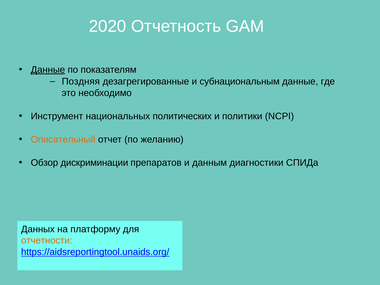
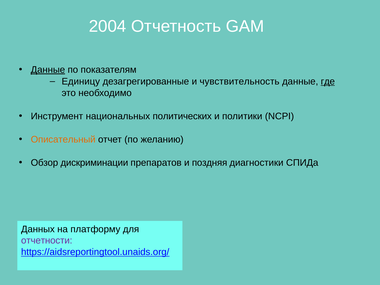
2020: 2020 -> 2004 (108, 26)
Поздняя: Поздняя -> Единицу (81, 81)
субнациональным: субнациональным -> чувствительность (240, 81)
где underline: none -> present (328, 81)
данным: данным -> поздняя (210, 163)
отчетности colour: orange -> purple (47, 241)
